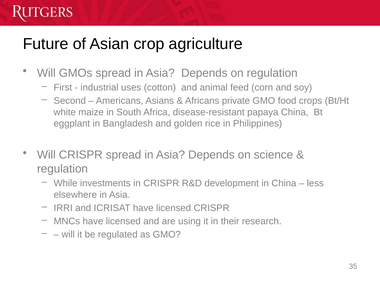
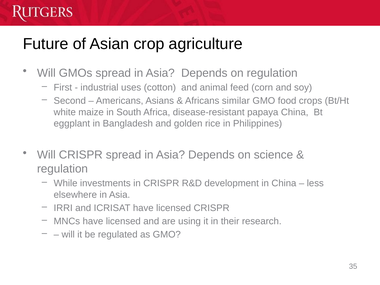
private: private -> similar (236, 101)
